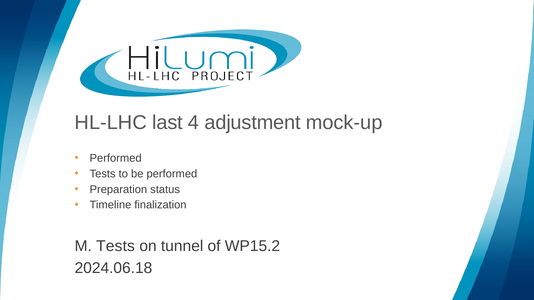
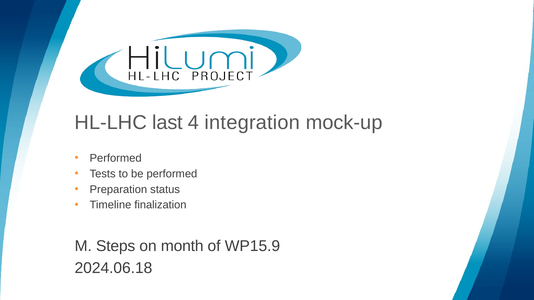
adjustment: adjustment -> integration (252, 123)
M Tests: Tests -> Steps (116, 246)
tunnel: tunnel -> month (182, 246)
WP15.2: WP15.2 -> WP15.9 (252, 246)
